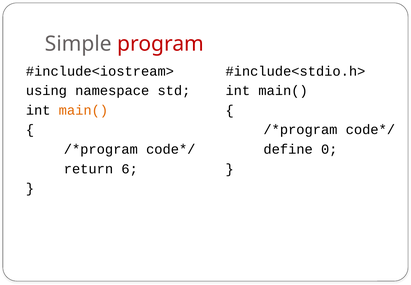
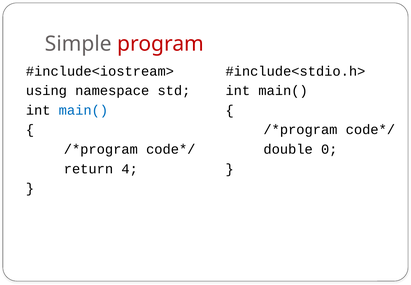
main( colour: orange -> blue (83, 110)
define: define -> double (288, 149)
6: 6 -> 4 (130, 169)
